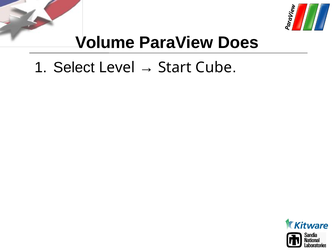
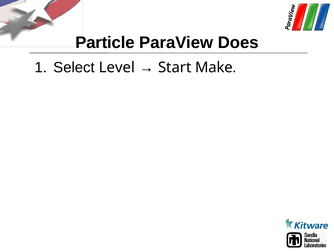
Volume: Volume -> Particle (105, 42)
Cube: Cube -> Make (214, 67)
